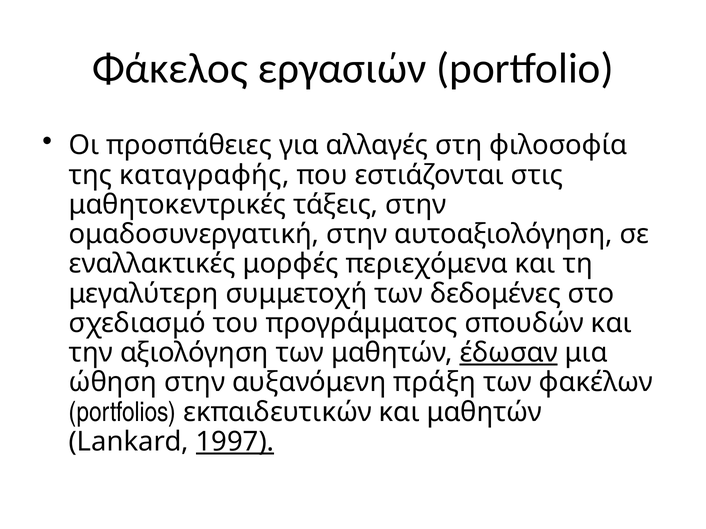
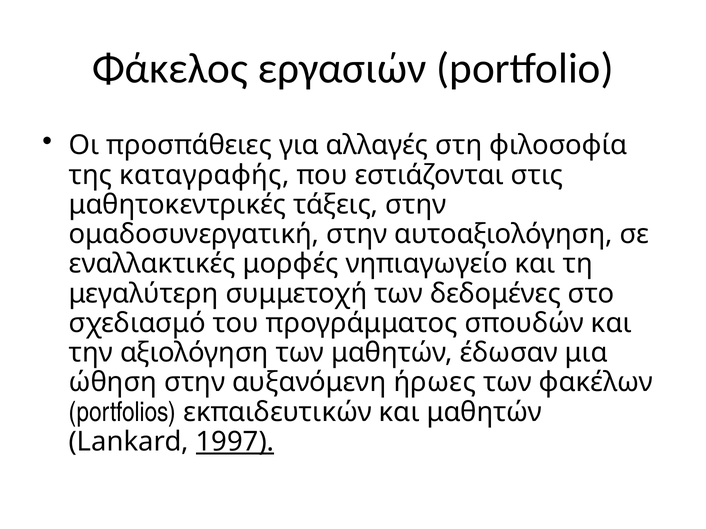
περιεχόμενα: περιεχόμενα -> νηπιαγωγείο (427, 264)
έδωσαν underline: present -> none (509, 353)
πράξη: πράξη -> ήρωες (435, 383)
